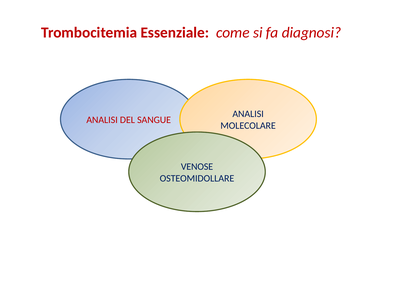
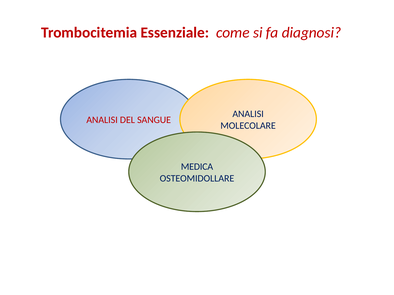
VENOSE: VENOSE -> MEDICA (197, 167)
